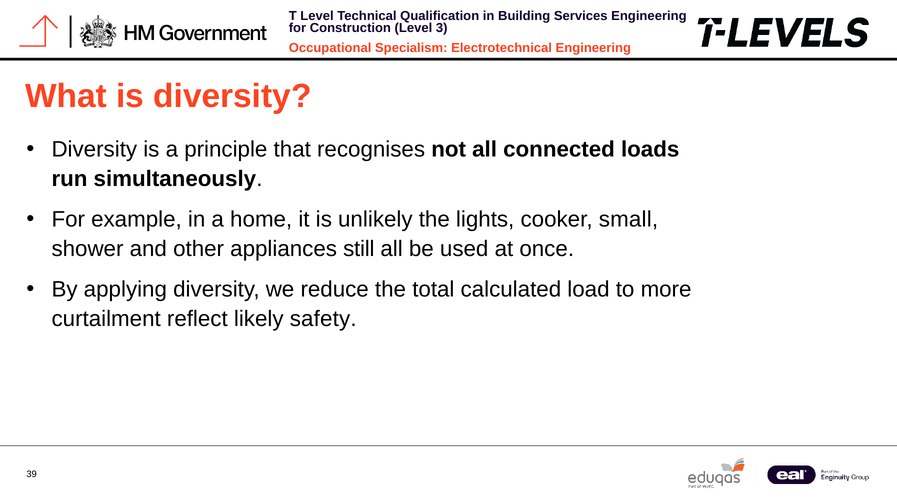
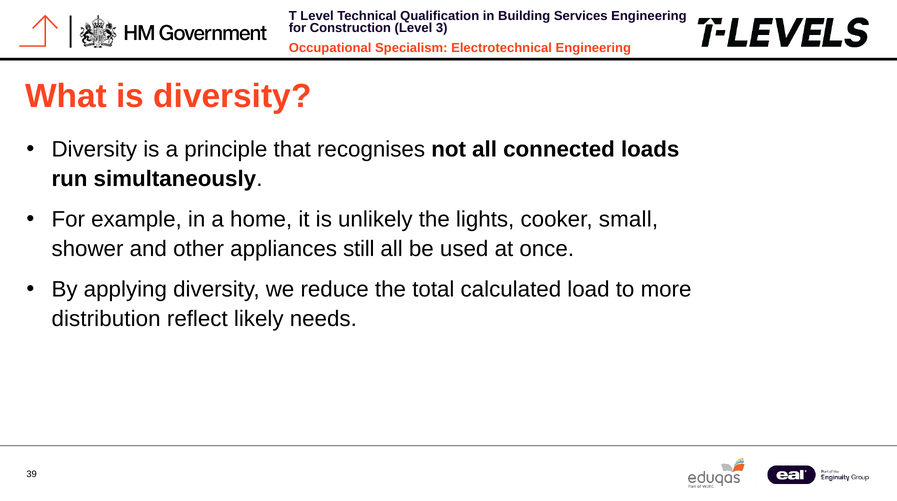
curtailment: curtailment -> distribution (106, 319)
safety: safety -> needs (323, 319)
